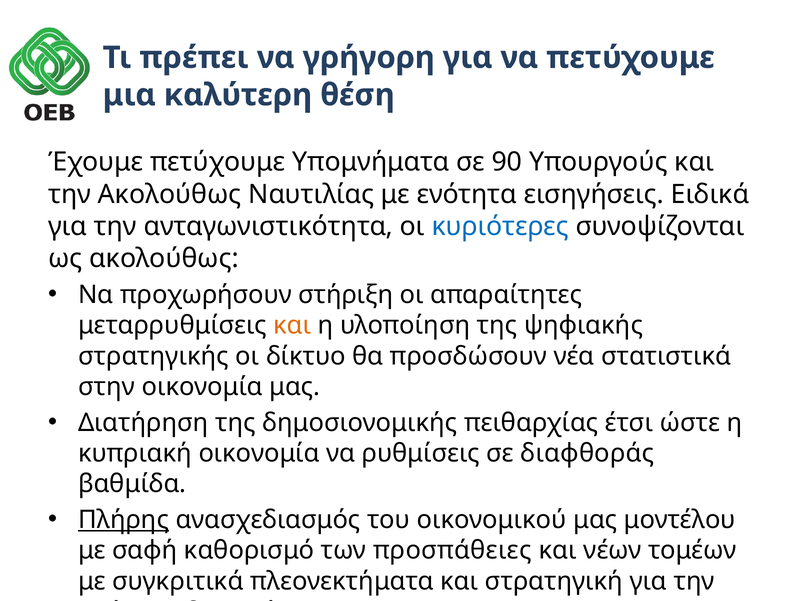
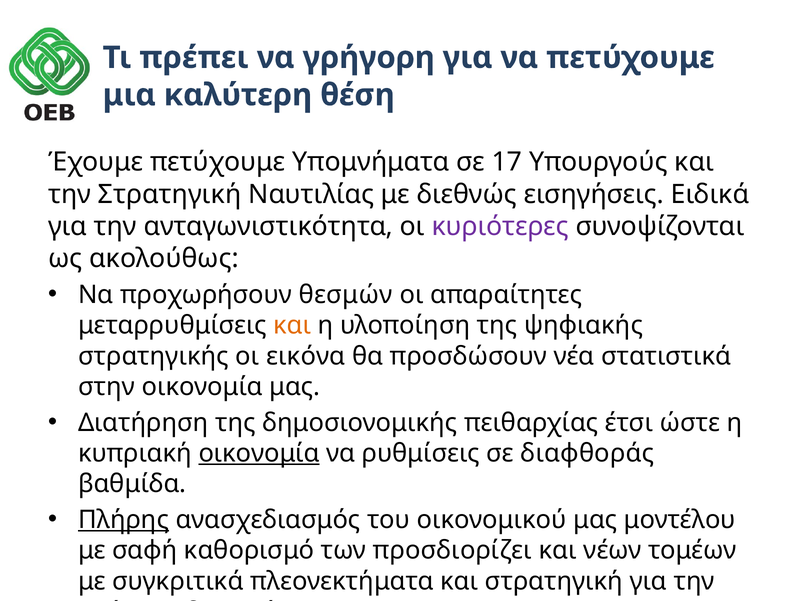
90: 90 -> 17 (507, 162)
την Ακολούθως: Ακολούθως -> Στρατηγική (170, 194)
ενότητα: ενότητα -> διεθνώς (467, 194)
κυριότερες colour: blue -> purple (500, 226)
στήριξη: στήριξη -> θεσμών (346, 295)
δίκτυο: δίκτυο -> εικόνα (306, 356)
οικονομία underline: none -> present (259, 453)
προσπάθειες: προσπάθειες -> προσδιορίζει (452, 550)
